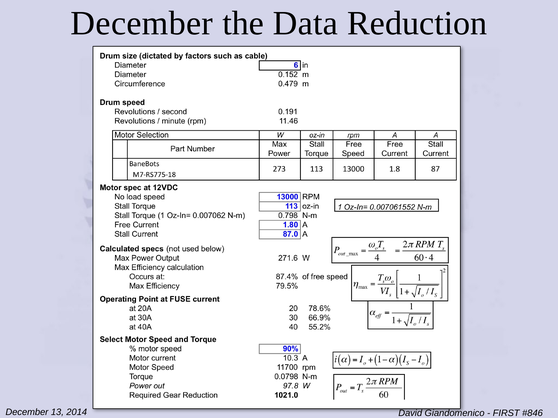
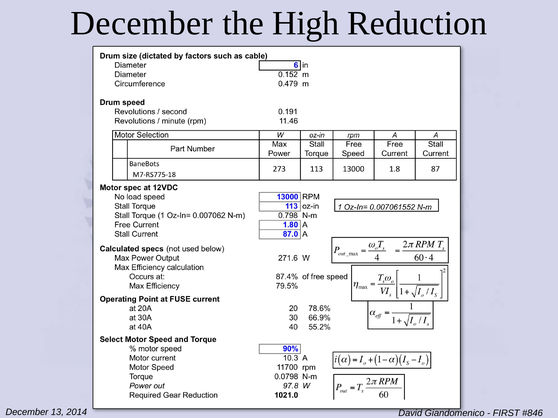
Data: Data -> High (306, 23)
